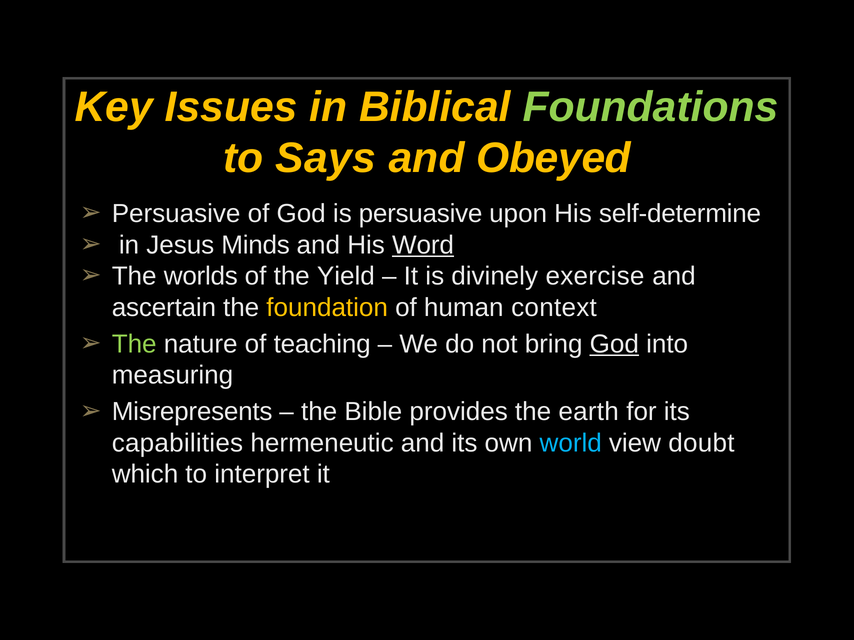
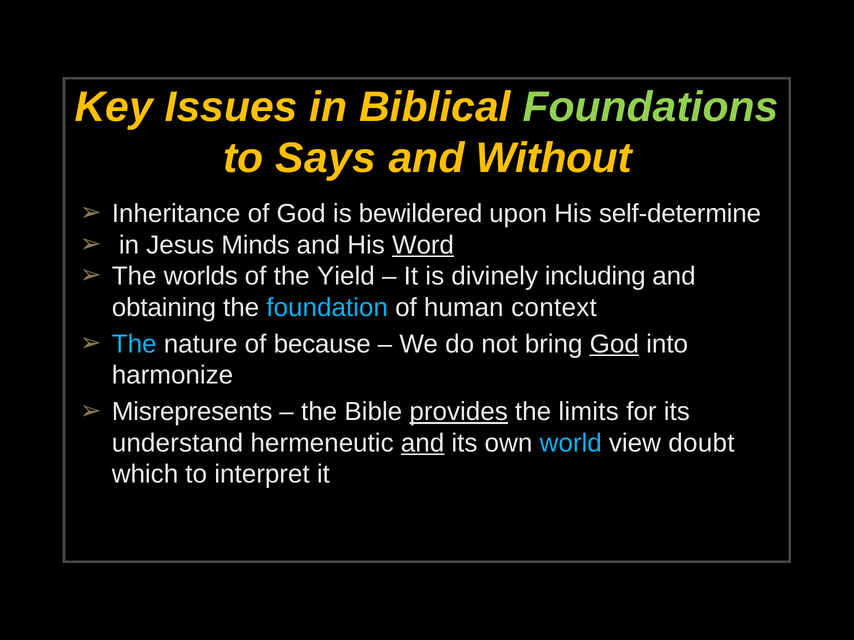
Obeyed: Obeyed -> Without (554, 158)
Persuasive: Persuasive -> Inheritance (176, 214)
is persuasive: persuasive -> bewildered (421, 214)
exercise: exercise -> including (595, 277)
ascertain: ascertain -> obtaining (164, 308)
foundation colour: yellow -> light blue (327, 308)
The colour: light green -> light blue (134, 344)
teaching: teaching -> because (322, 344)
measuring: measuring -> harmonize (172, 376)
provides underline: none -> present (459, 412)
earth: earth -> limits (589, 412)
capabilities: capabilities -> understand (178, 443)
and underline: none -> present (423, 443)
